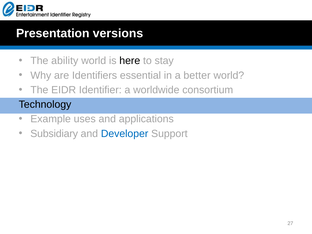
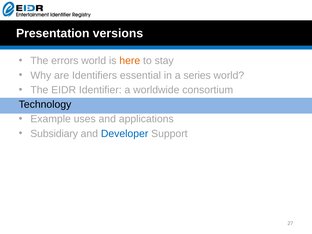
ability: ability -> errors (65, 61)
here colour: black -> orange (130, 61)
better: better -> series (197, 75)
